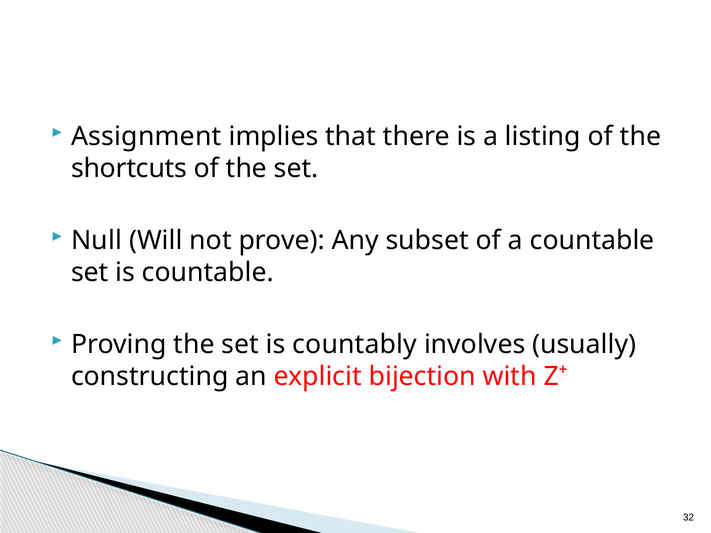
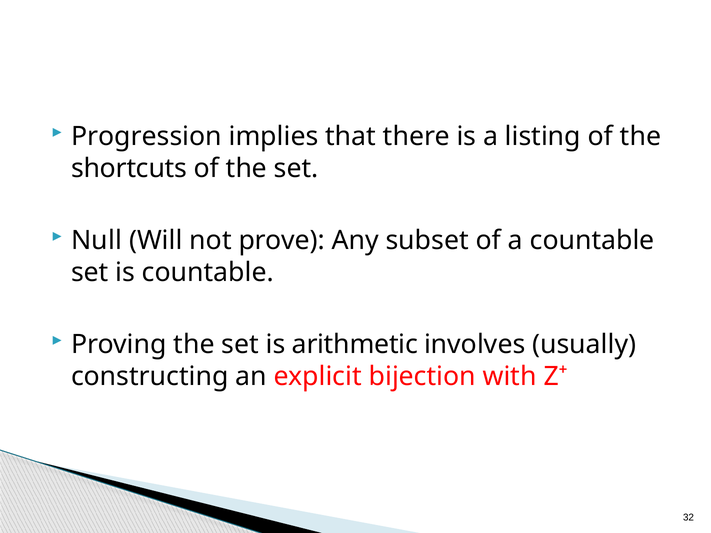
Assignment: Assignment -> Progression (146, 137)
countably: countably -> arithmetic (355, 345)
